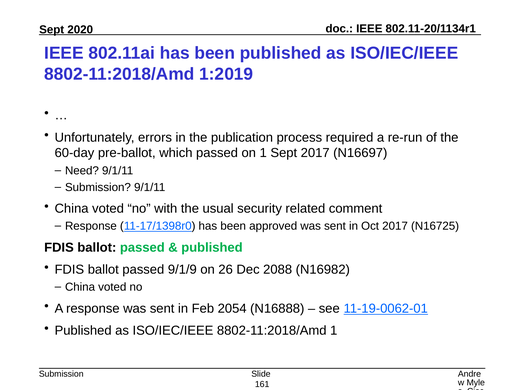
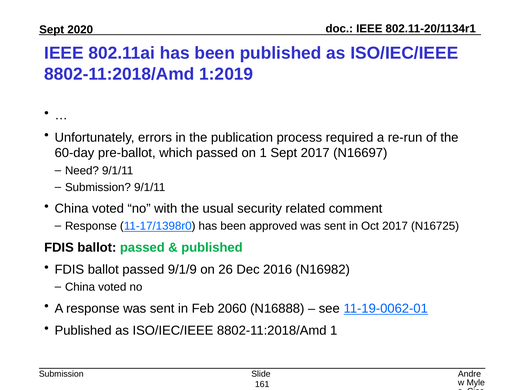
2088: 2088 -> 2016 (278, 270)
2054: 2054 -> 2060 (232, 308)
